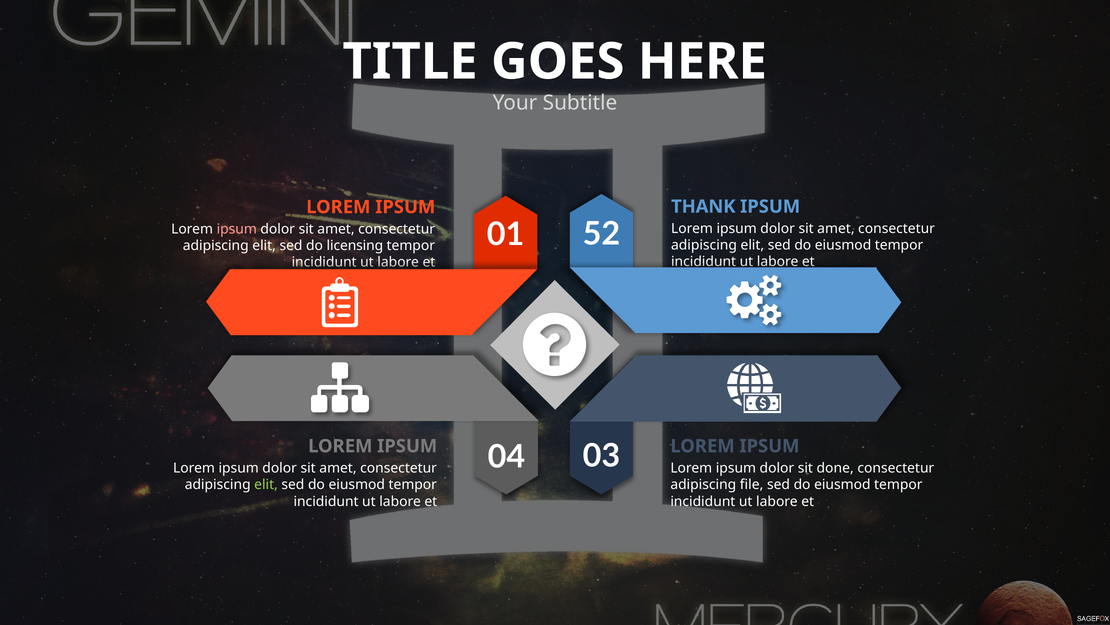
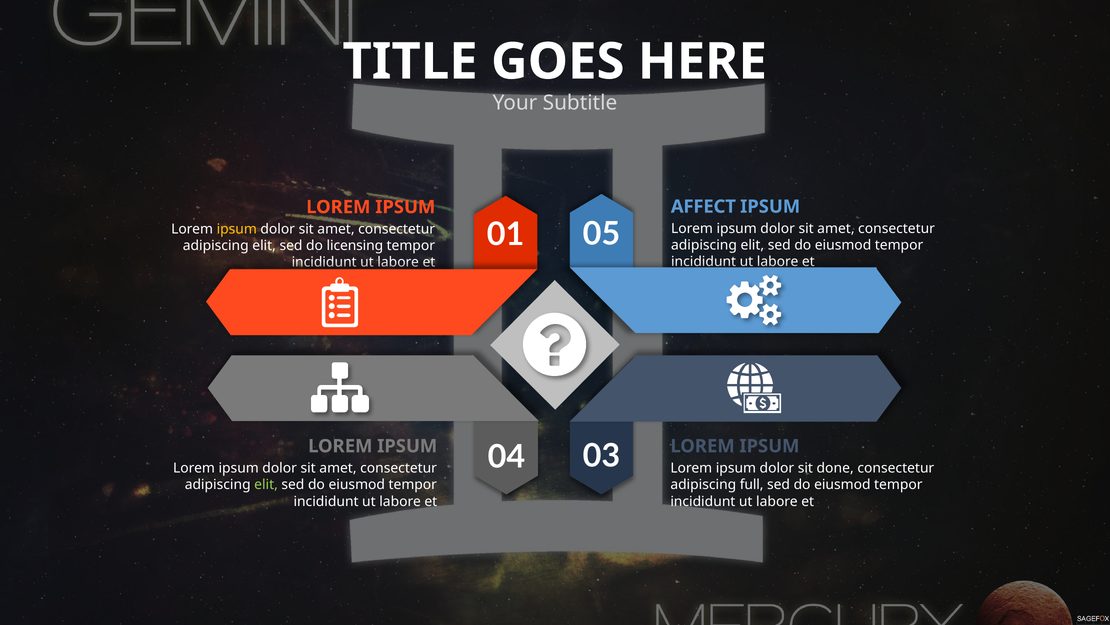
THANK: THANK -> AFFECT (703, 206)
52: 52 -> 05 (601, 234)
ipsum colour: pink -> yellow (237, 229)
file: file -> full (752, 484)
